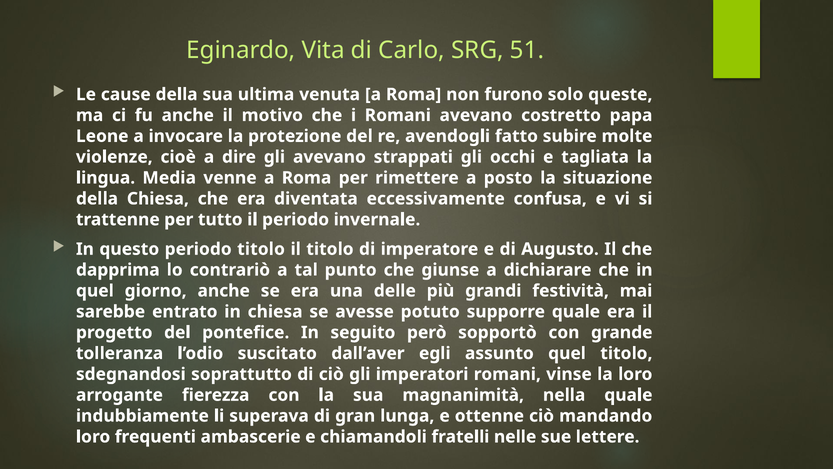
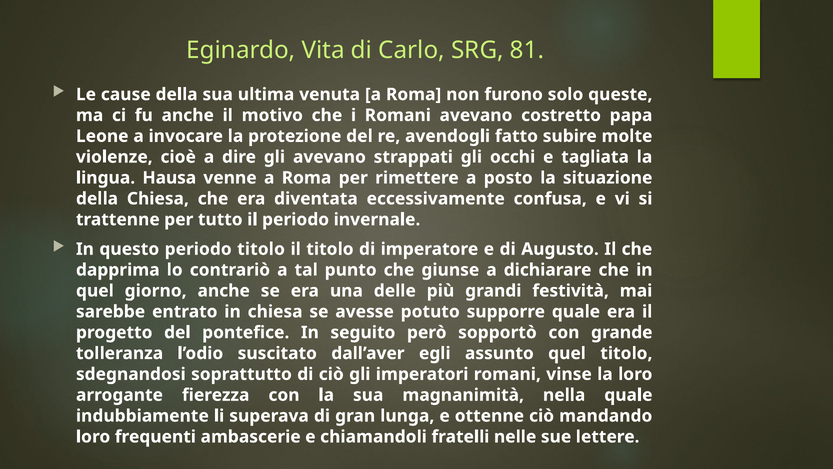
51: 51 -> 81 (527, 50)
Media: Media -> Hausa (169, 178)
